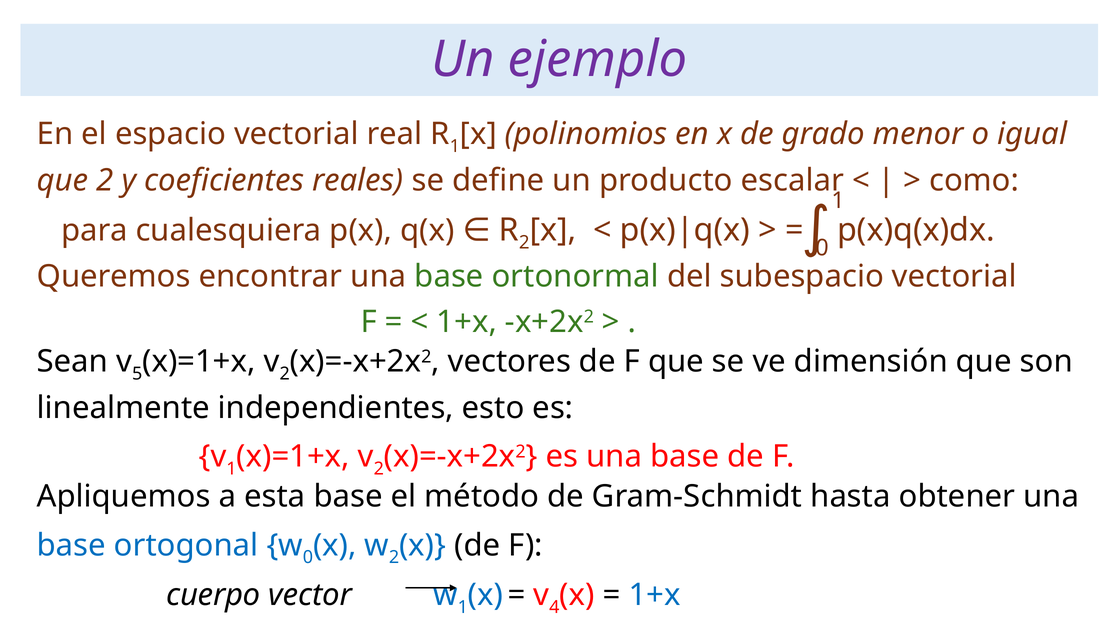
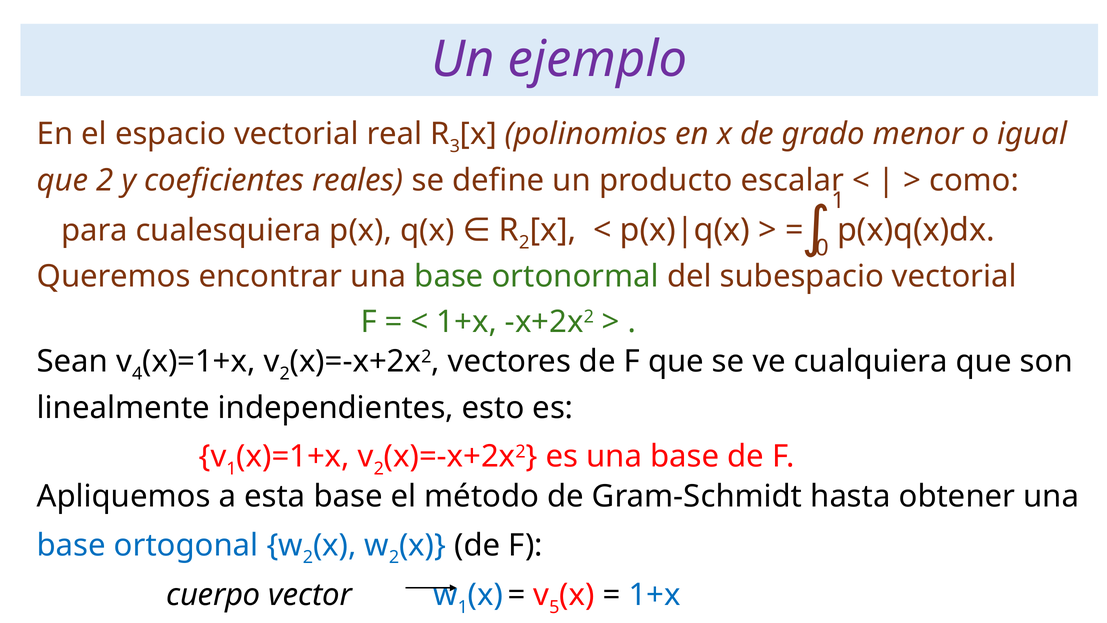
1: 1 -> 3 (455, 146)
5: 5 -> 4 (137, 374)
dimensión: dimensión -> cualquiera (871, 361)
0: 0 -> 2 (308, 557)
4: 4 -> 5 (554, 607)
